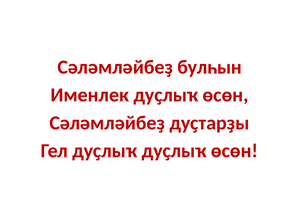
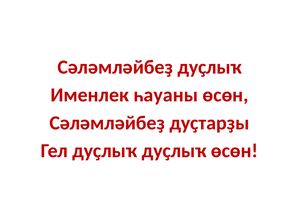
Cәләмләйбеҙ булһын: булһын -> дуҫлыҡ (210, 67)
Именлек дуҫлыҡ: дуҫлыҡ -> һауаны (166, 95)
